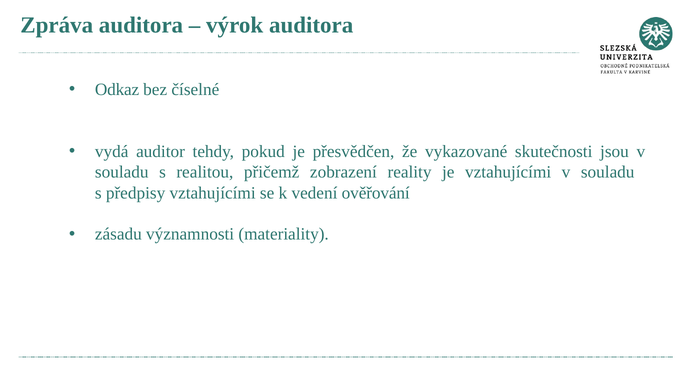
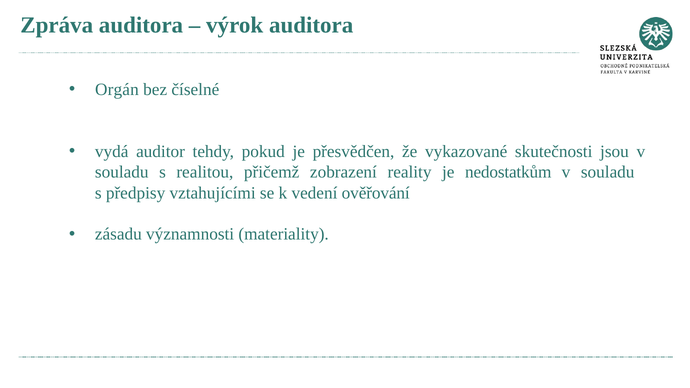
Odkaz: Odkaz -> Orgán (117, 89)
je vztahujícími: vztahujícími -> nedostatkům (508, 172)
